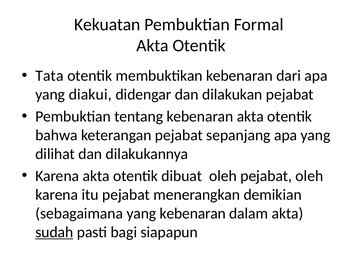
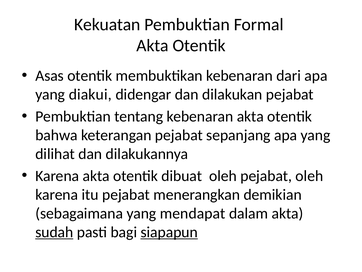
Tata: Tata -> Asas (50, 76)
yang kebenaran: kebenaran -> mendapat (193, 213)
siapapun underline: none -> present (169, 232)
